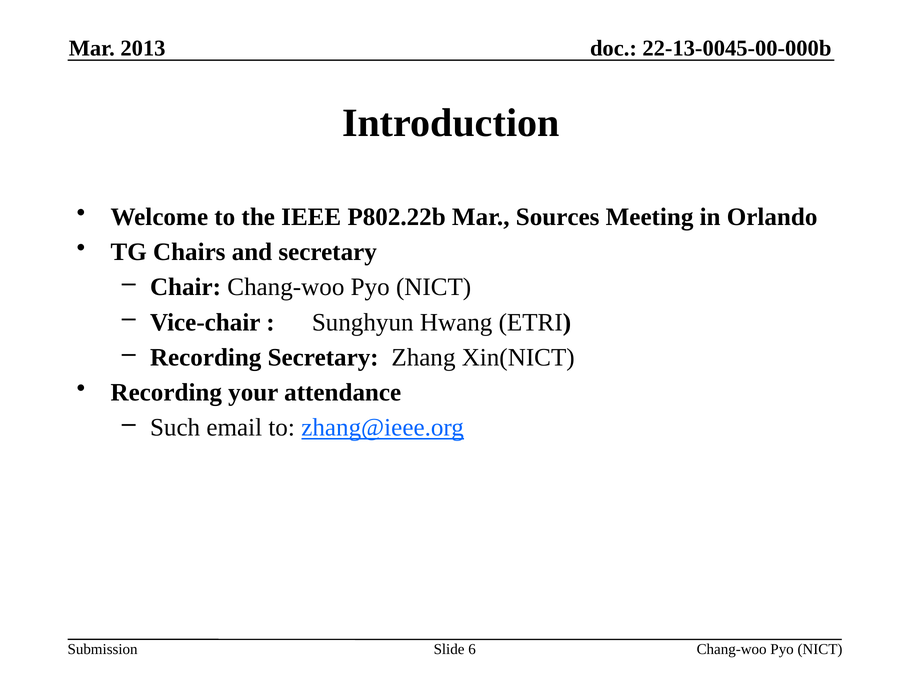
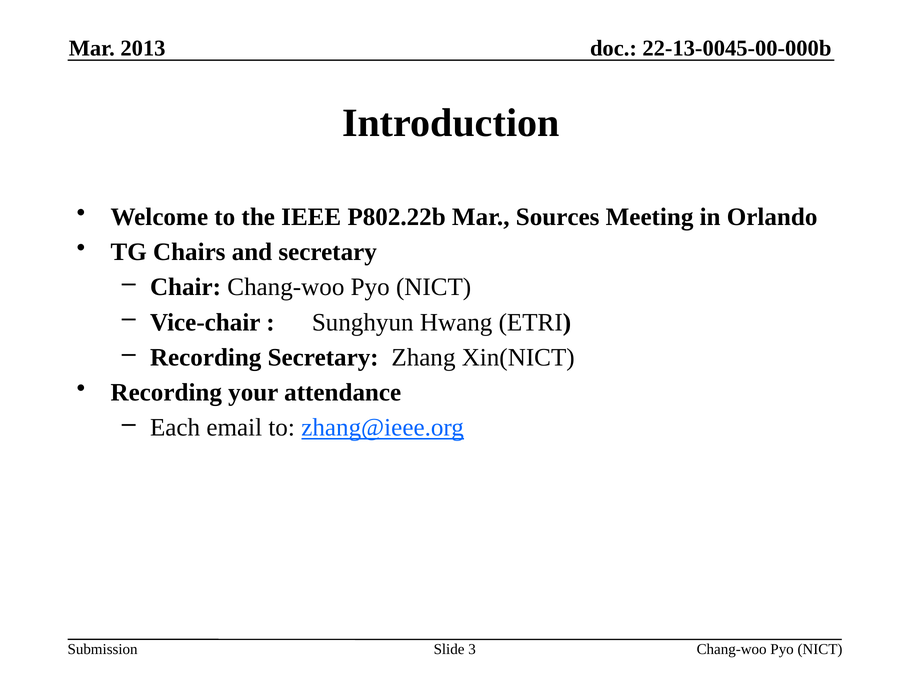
Such: Such -> Each (175, 427)
6: 6 -> 3 (472, 649)
